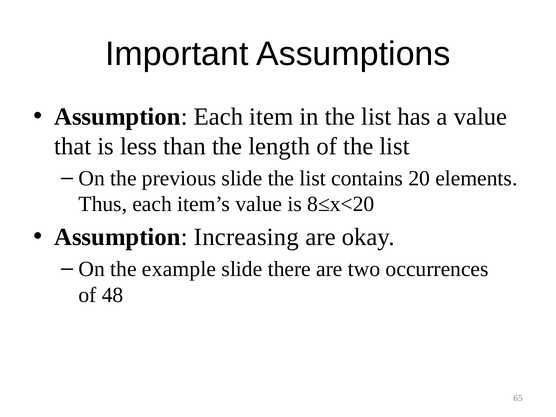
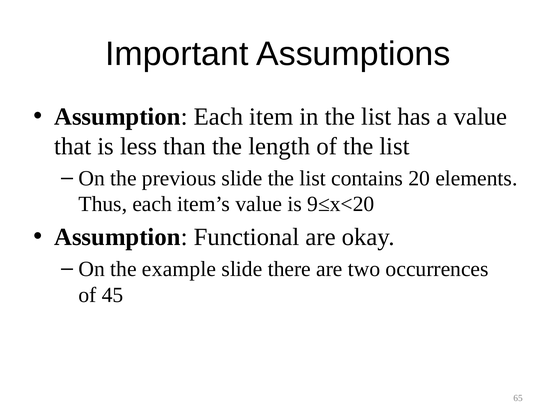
8≤x<20: 8≤x<20 -> 9≤x<20 (341, 204)
Increasing: Increasing -> Functional (247, 237)
48: 48 -> 45 (113, 295)
